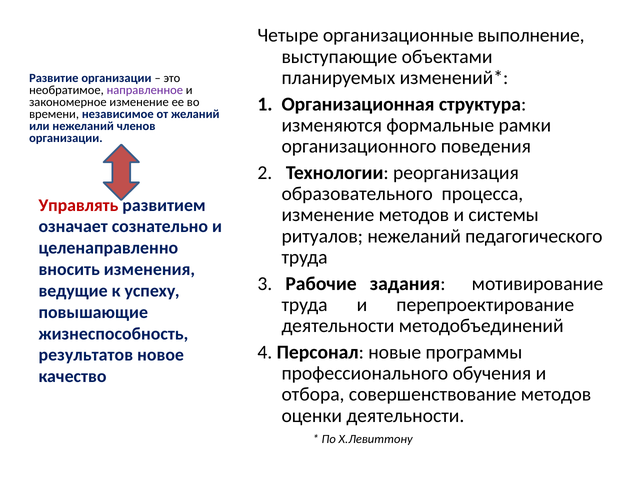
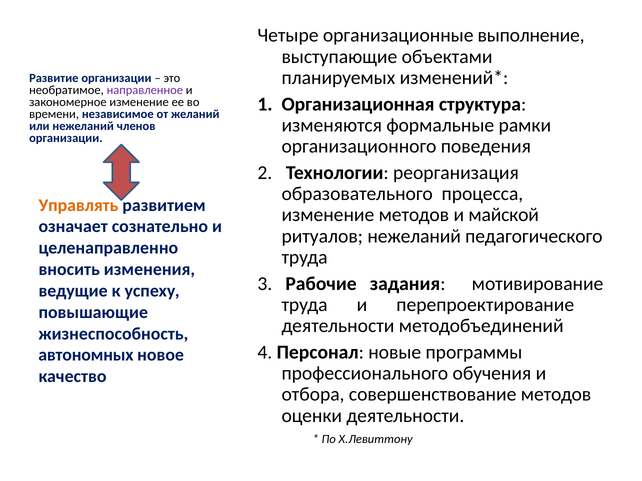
Управлять colour: red -> orange (78, 205)
системы: системы -> майской (504, 215)
результатов: результатов -> автономных (86, 355)
